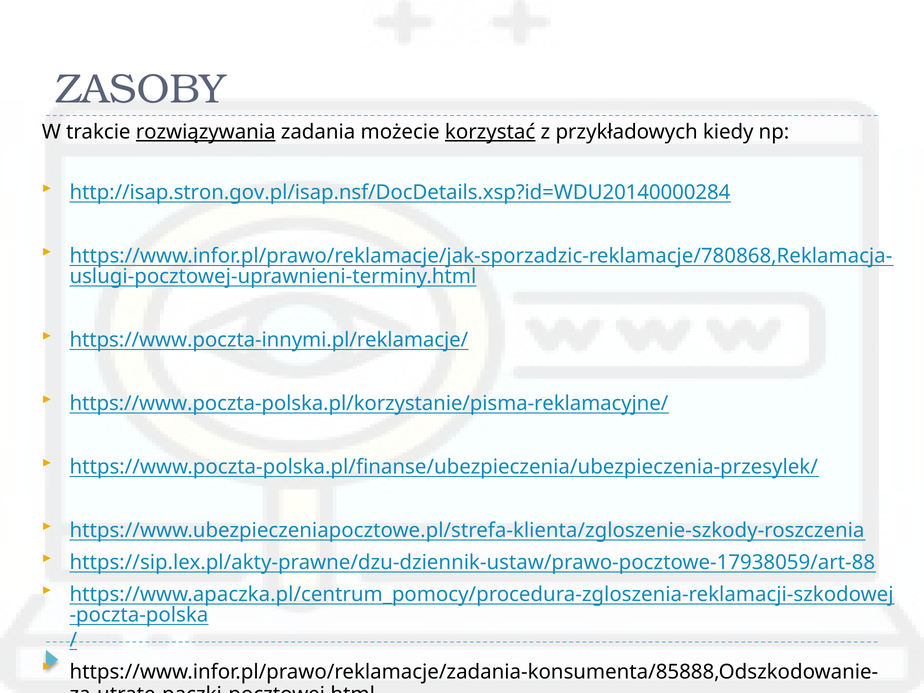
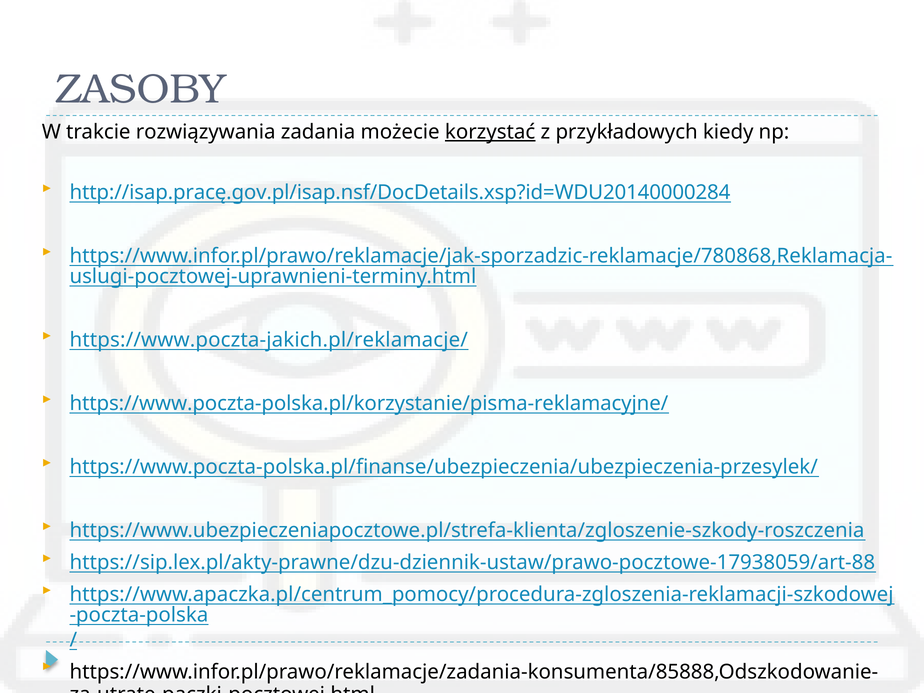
rozwiązywania underline: present -> none (206, 132)
http://isap.stron.gov.pl/isap.nsf/DocDetails.xsp?id=WDU20140000284: http://isap.stron.gov.pl/isap.nsf/DocDetails.xsp?id=WDU20140000284 -> http://isap.pracę.gov.pl/isap.nsf/DocDetails.xsp?id=WDU20140000284 (400, 193)
https://www.poczta-innymi.pl/reklamacje/: https://www.poczta-innymi.pl/reklamacje/ -> https://www.poczta-jakich.pl/reklamacje/ (269, 340)
